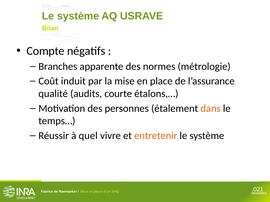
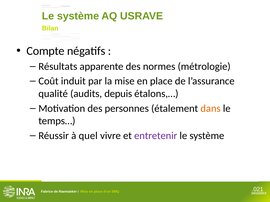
Branches: Branches -> Résultats (58, 67)
courte: courte -> depuis (118, 94)
entretenir colour: orange -> purple (156, 136)
